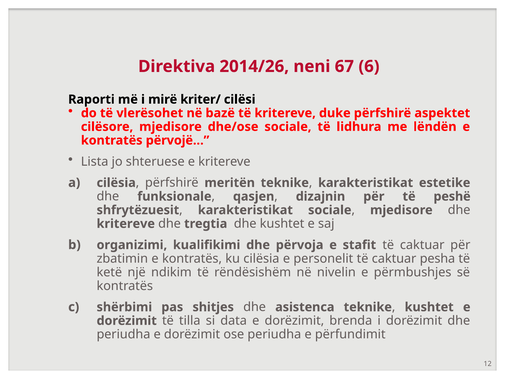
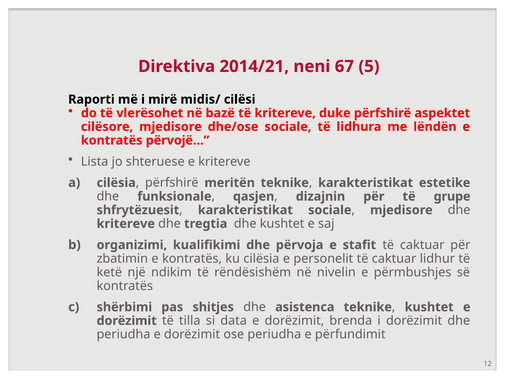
2014/26: 2014/26 -> 2014/21 (254, 66)
6: 6 -> 5 (369, 66)
kriter/: kriter/ -> midis/ (200, 99)
peshë: peshë -> grupe (452, 196)
pesha: pesha -> lidhur (437, 258)
